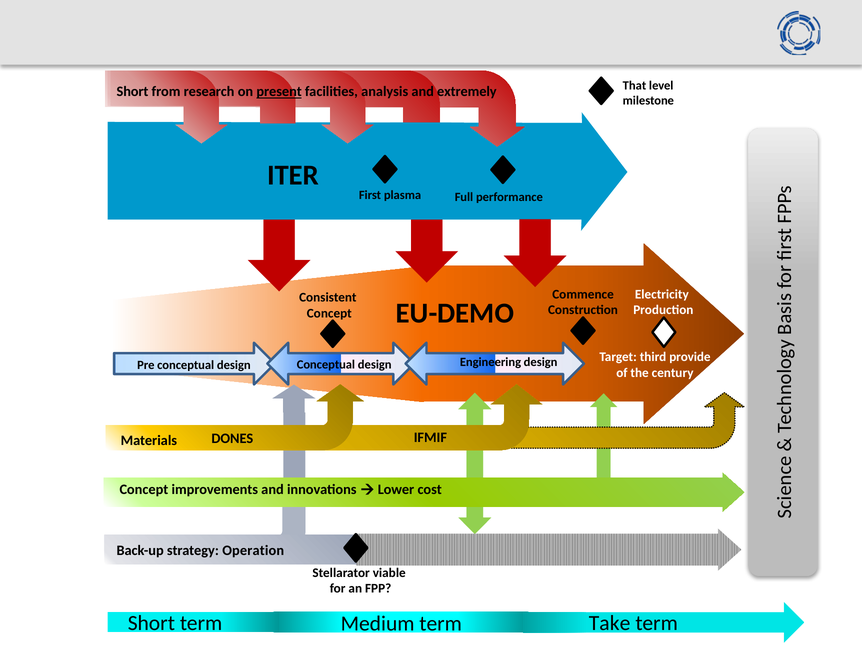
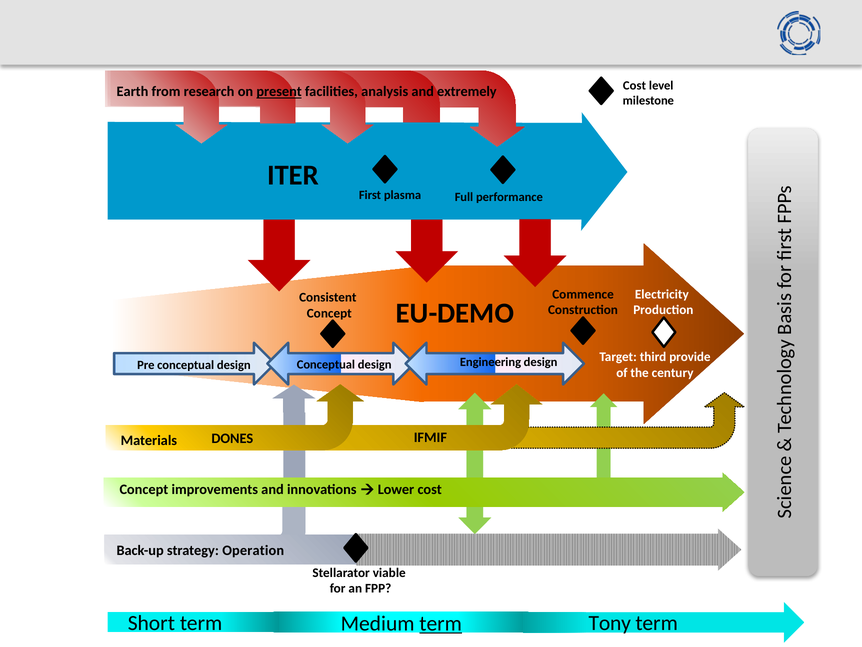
That: That -> Cost (634, 86)
Short: Short -> Earth (132, 92)
Take: Take -> Tony (610, 623)
term underline: none -> present (441, 623)
